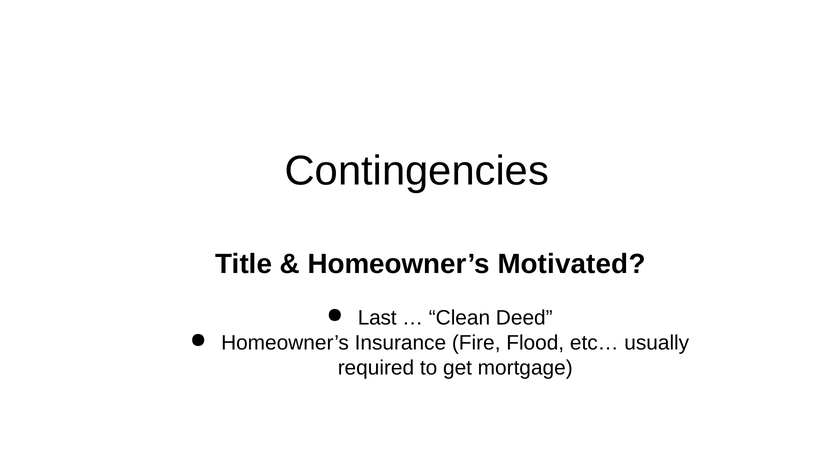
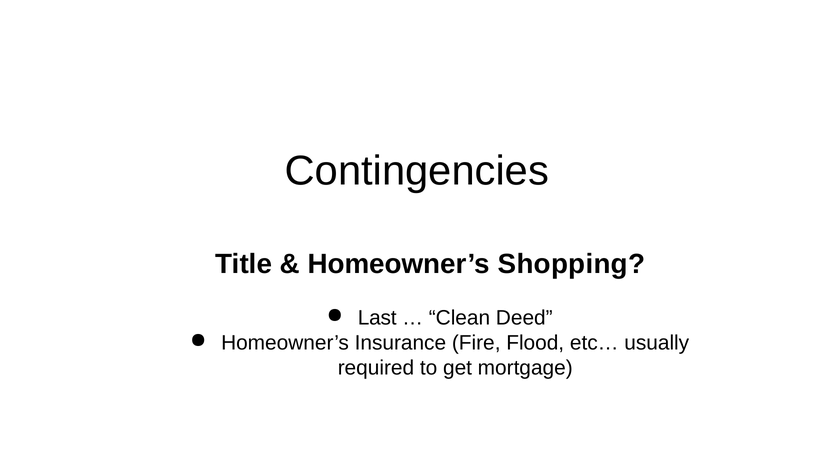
Motivated: Motivated -> Shopping (571, 264)
